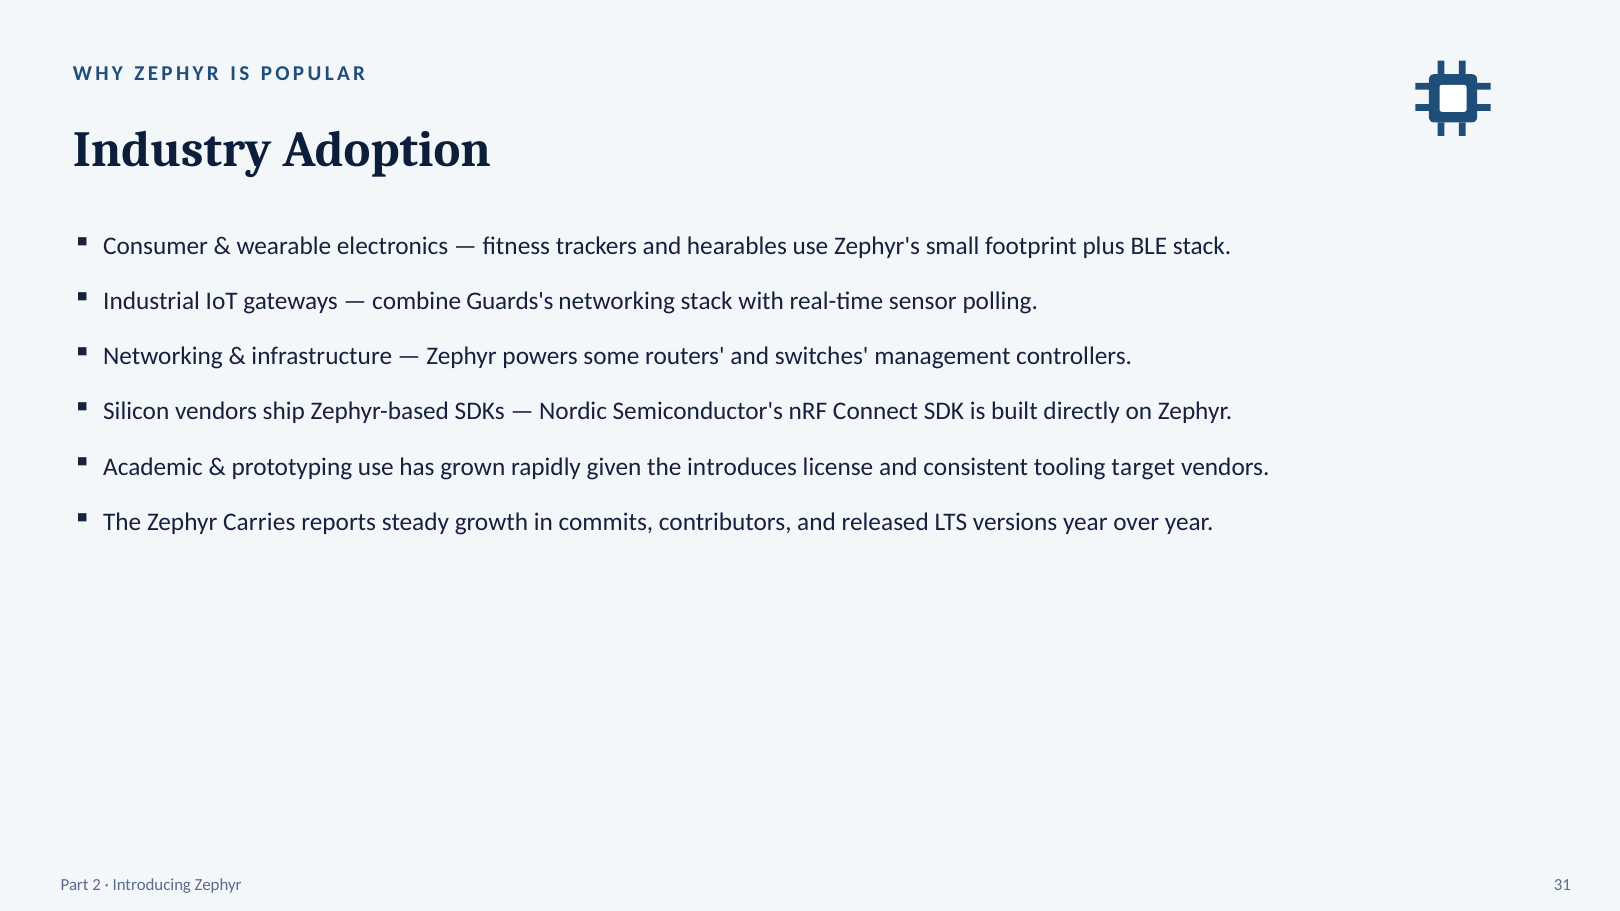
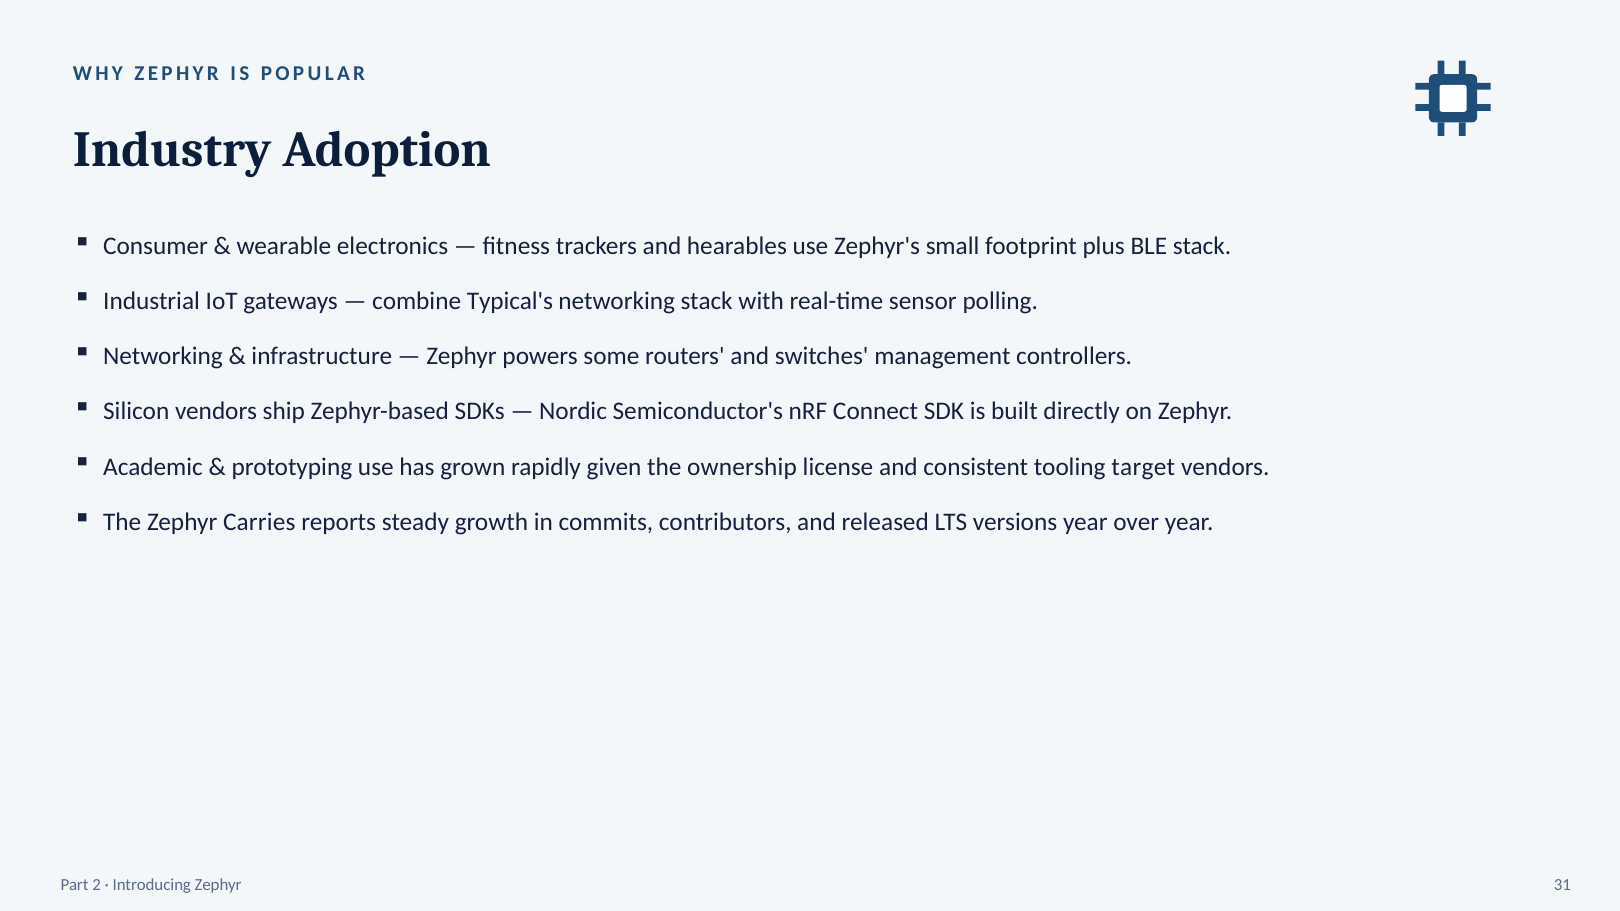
Guards's: Guards's -> Typical's (510, 301)
introduces: introduces -> ownership (742, 467)
